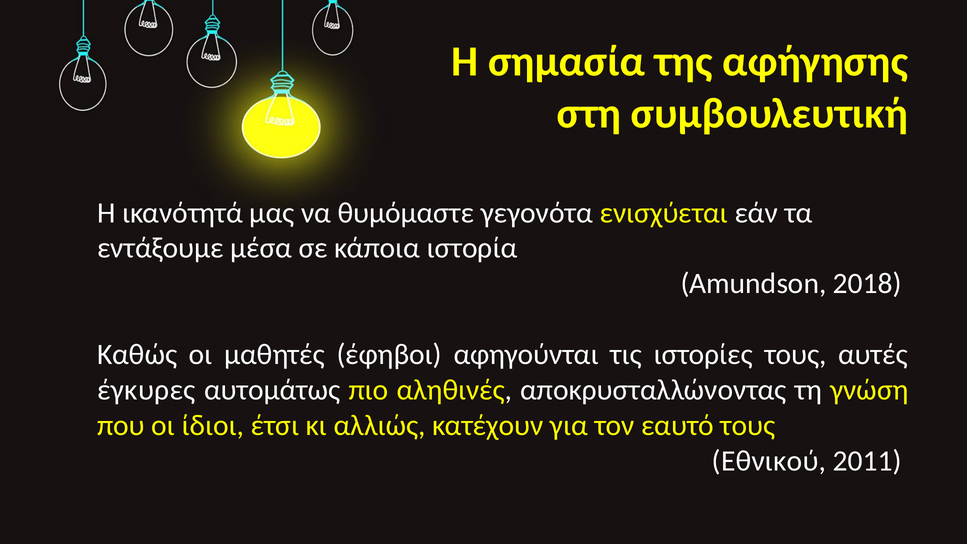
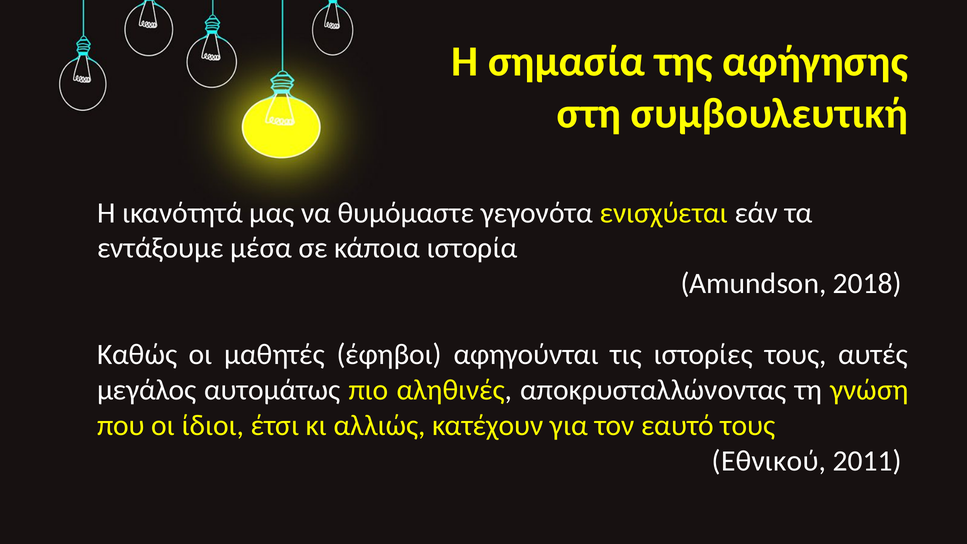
έγκυρες: έγκυρες -> μεγάλος (147, 390)
